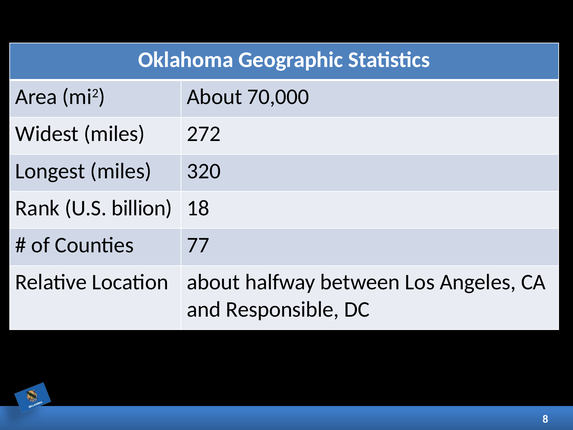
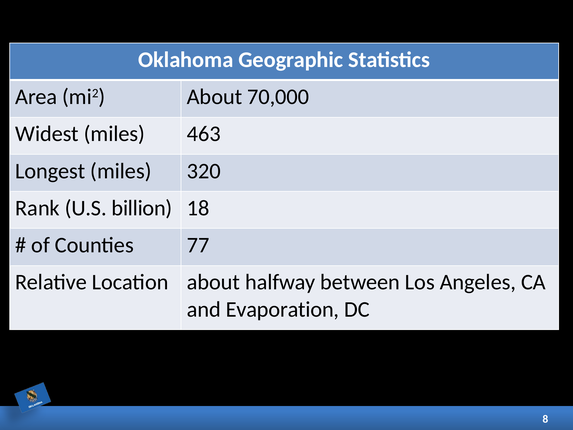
272: 272 -> 463 (204, 134)
Responsible: Responsible -> Evaporation (283, 309)
